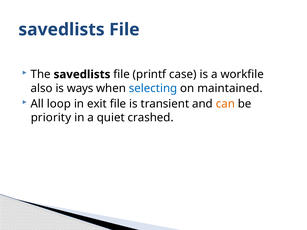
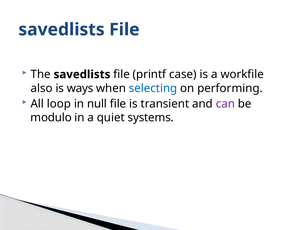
maintained: maintained -> performing (230, 88)
exit: exit -> null (97, 104)
can colour: orange -> purple (225, 104)
priority: priority -> modulo (51, 118)
crashed: crashed -> systems (151, 118)
